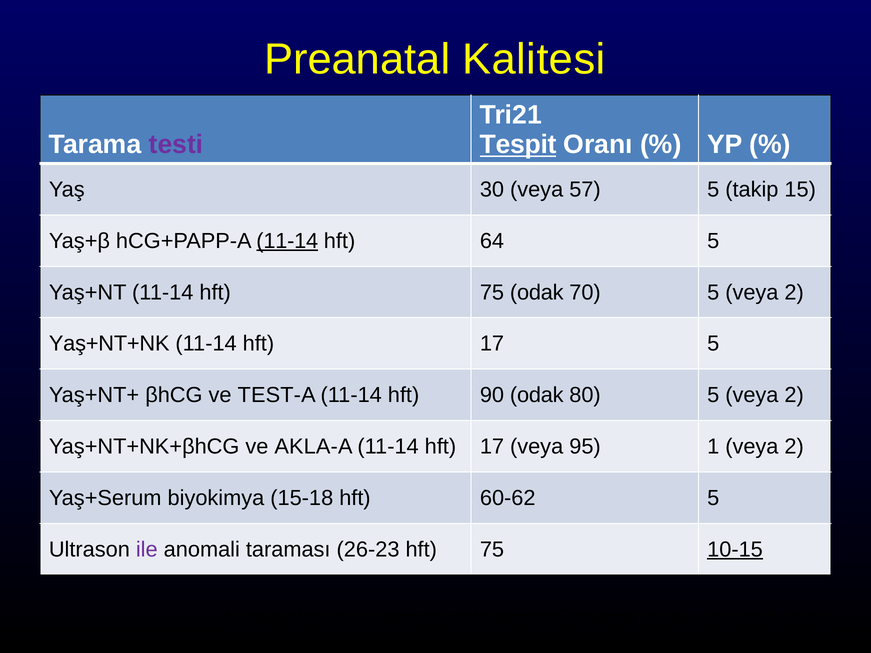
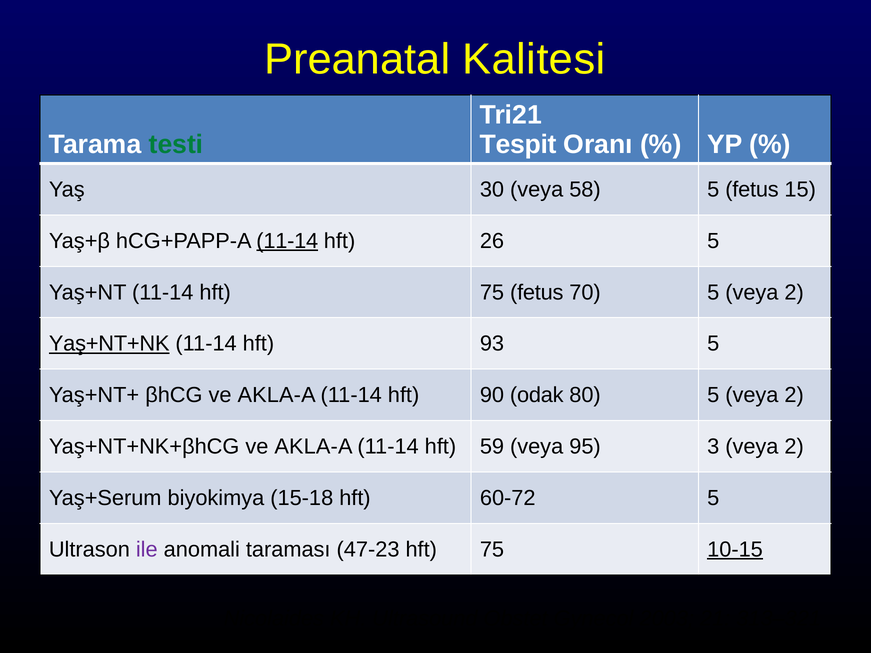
testi colour: purple -> green (176, 145)
Tespit underline: present -> none (518, 145)
57: 57 -> 58 (585, 190)
5 takip: takip -> fetus (752, 190)
64: 64 -> 26 (492, 241)
75 odak: odak -> fetus (537, 292)
Yaş+NT+NK underline: none -> present (109, 344)
17: 17 -> 93 (492, 344)
βhCG ve TEST-A: TEST-A -> AKLA-A (277, 395)
17: 17 -> 59 (492, 447)
1: 1 -> 3 (713, 447)
60-62: 60-62 -> 60-72 (508, 498)
26-23: 26-23 -> 47-23 (368, 550)
